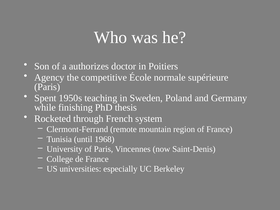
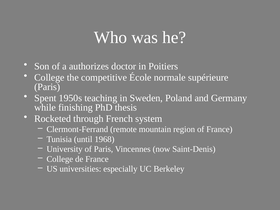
Agency: Agency -> College (49, 78)
